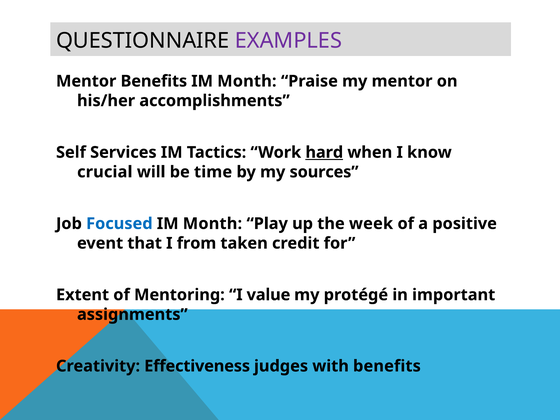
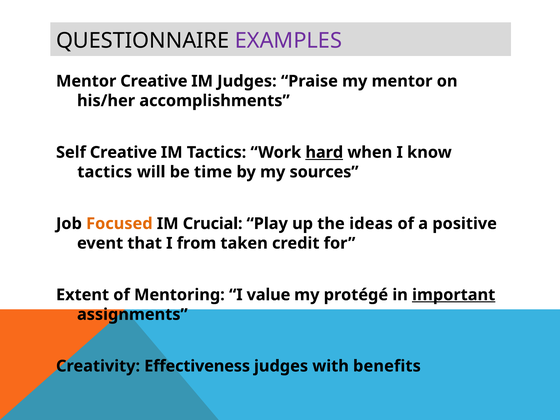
Mentor Benefits: Benefits -> Creative (154, 81)
Month: Month -> Judges (247, 81)
Self Services: Services -> Creative (123, 152)
crucial: crucial -> tactics (105, 172)
Focused colour: blue -> orange (119, 224)
Month: Month -> Crucial (213, 224)
week: week -> ideas (371, 224)
important underline: none -> present (454, 295)
